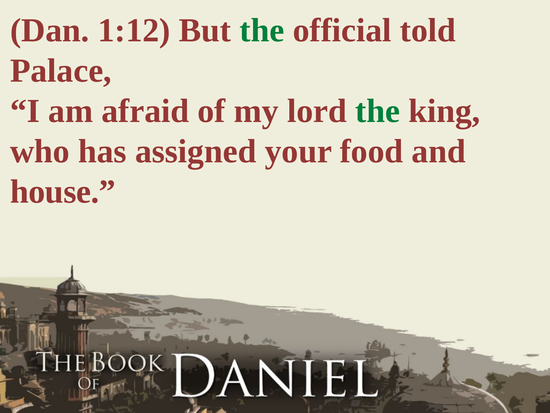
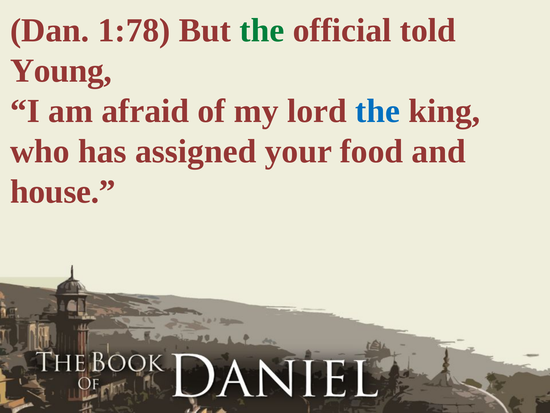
1:12: 1:12 -> 1:78 (134, 30)
Palace: Palace -> Young (61, 71)
the colour: green -> blue (378, 111)
